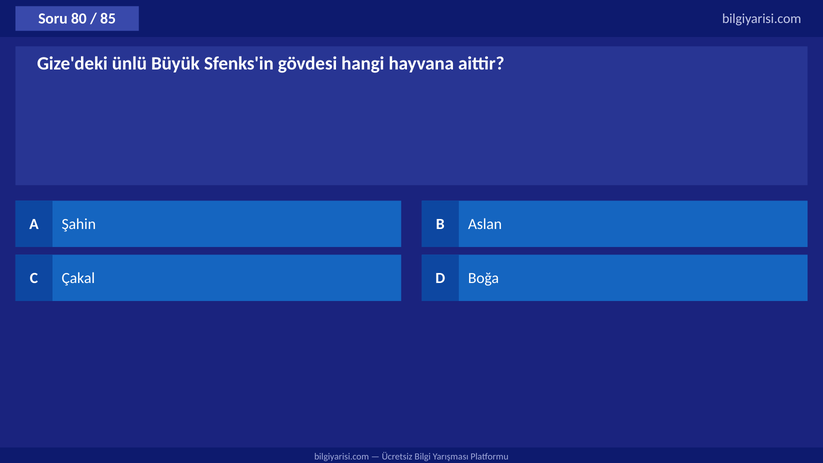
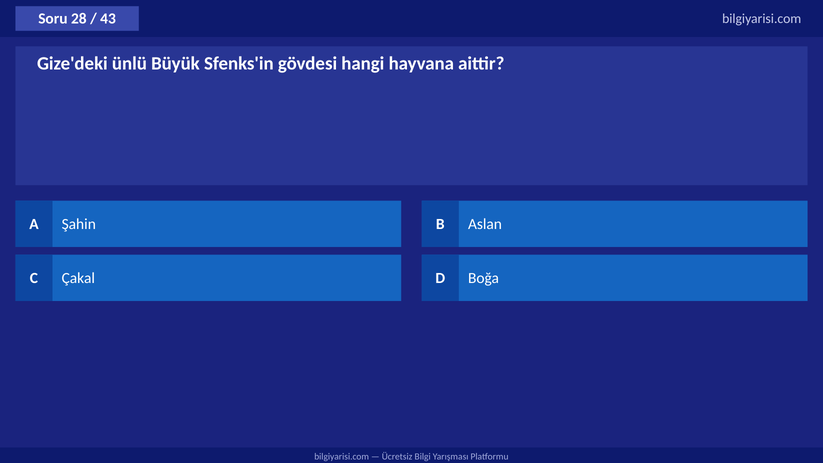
80: 80 -> 28 (79, 19)
85: 85 -> 43 (108, 19)
